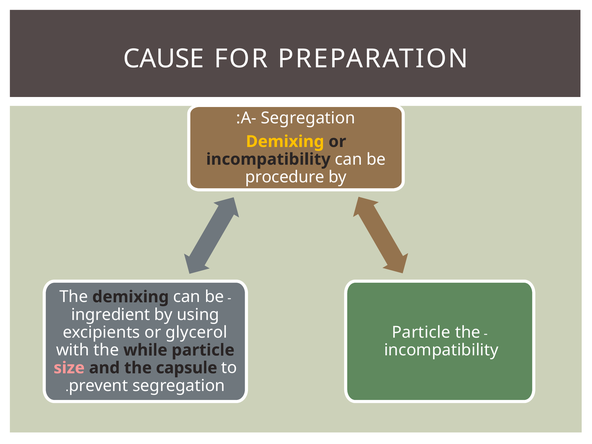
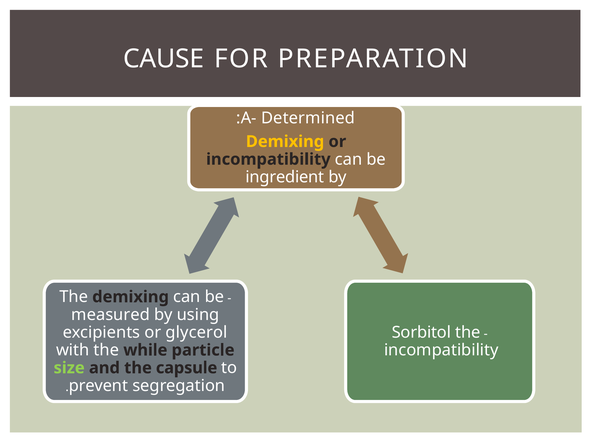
A- Segregation: Segregation -> Determined (308, 118)
procedure: procedure -> ingredient (285, 177)
ingredient: ingredient -> measured (111, 315)
Particle: Particle -> Sorbitol (421, 332)
size colour: pink -> light green (69, 368)
